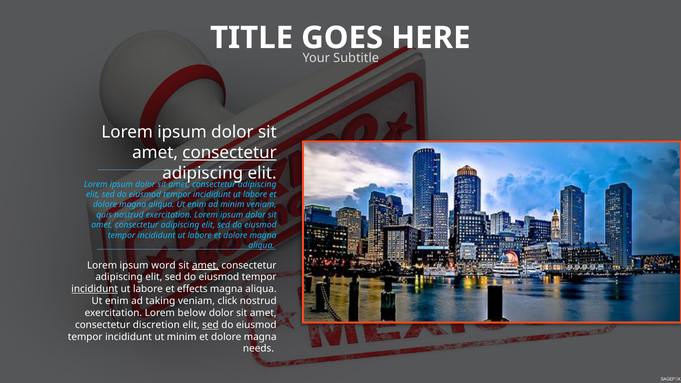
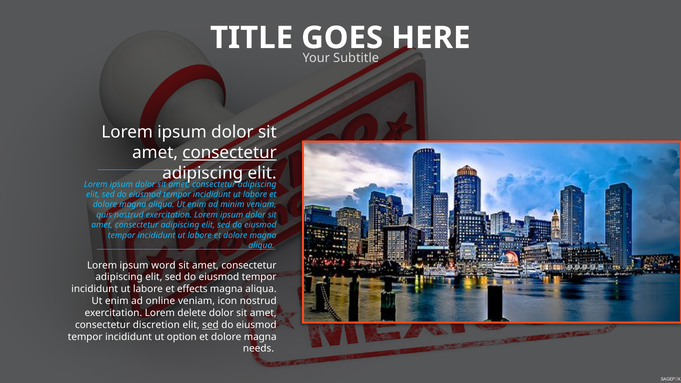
amet underline: present -> none (205, 265)
incididunt underline: present -> none (95, 289)
taking: taking -> online (160, 301)
click: click -> icon (227, 301)
below: below -> delete (192, 313)
ut minim: minim -> option (182, 337)
